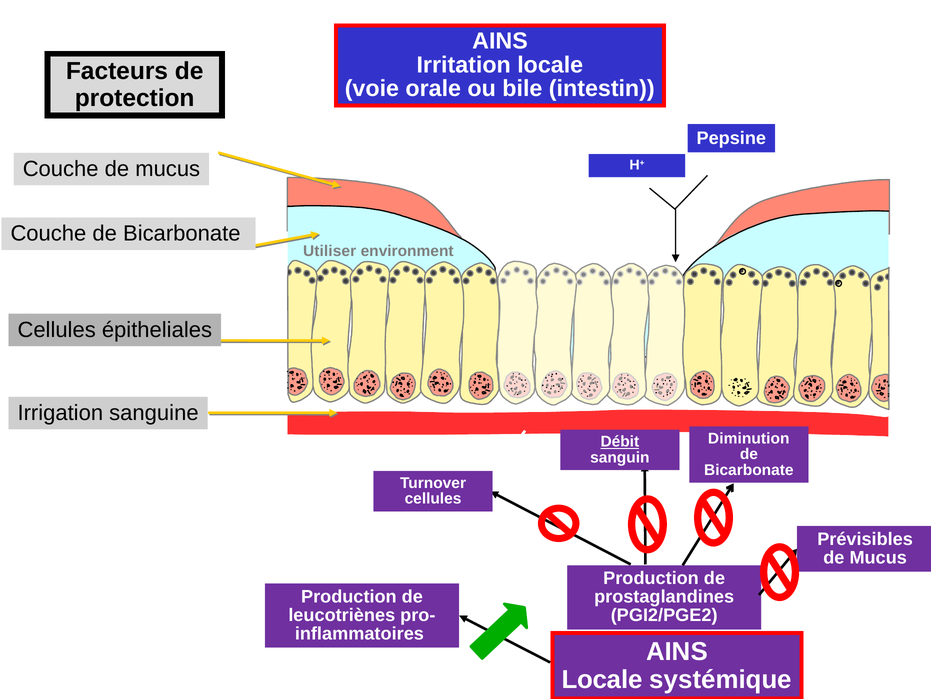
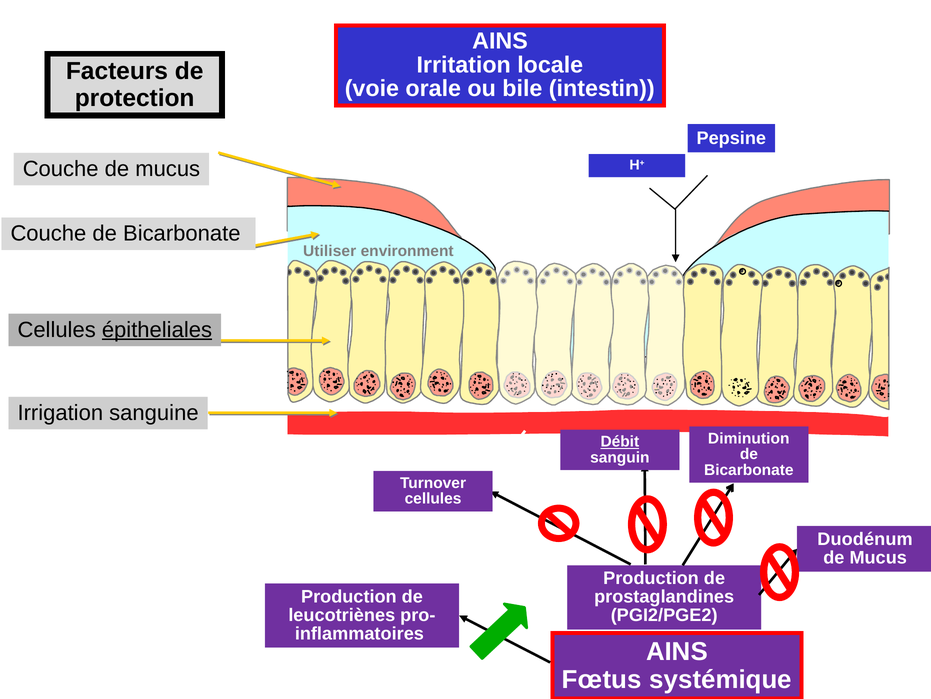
épitheliales underline: none -> present (157, 329)
Prévisibles: Prévisibles -> Duodénum (865, 539)
Locale: Locale -> Fœtus (602, 679)
